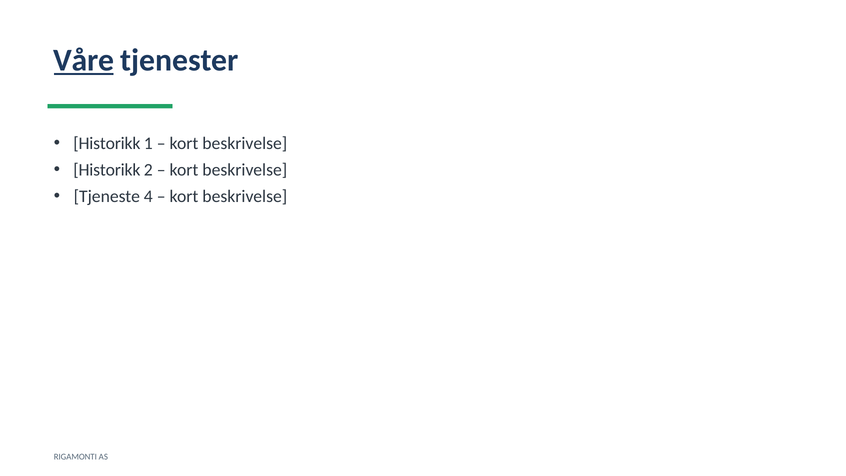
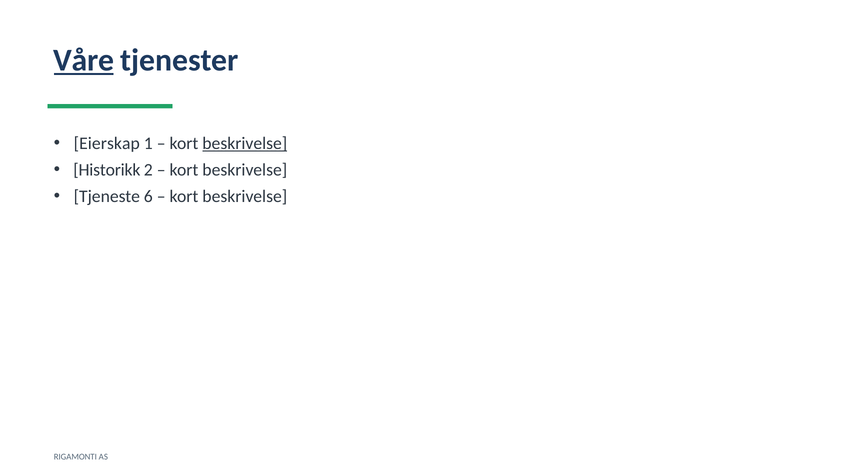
Historikk: Historikk -> Eierskap (107, 143)
beskrivelse underline: none -> present (245, 143)
4: 4 -> 6 (148, 196)
